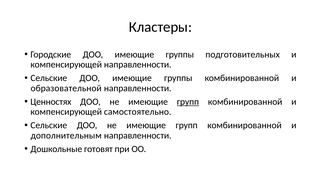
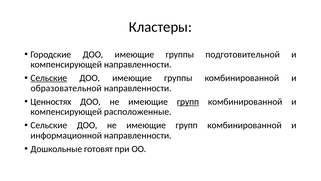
подготовительных: подготовительных -> подготовительной (243, 54)
Сельские underline: none -> present (49, 78)
самостоятельно: самостоятельно -> расположенные (138, 112)
дополнительным: дополнительным -> информационной (66, 135)
